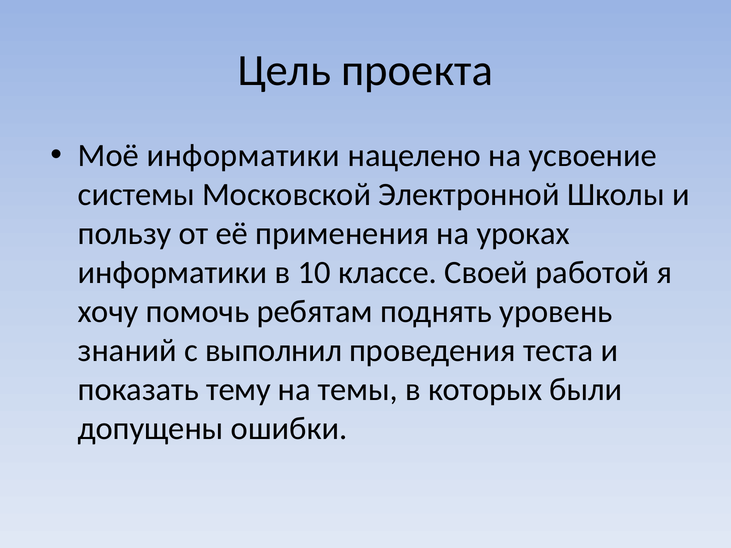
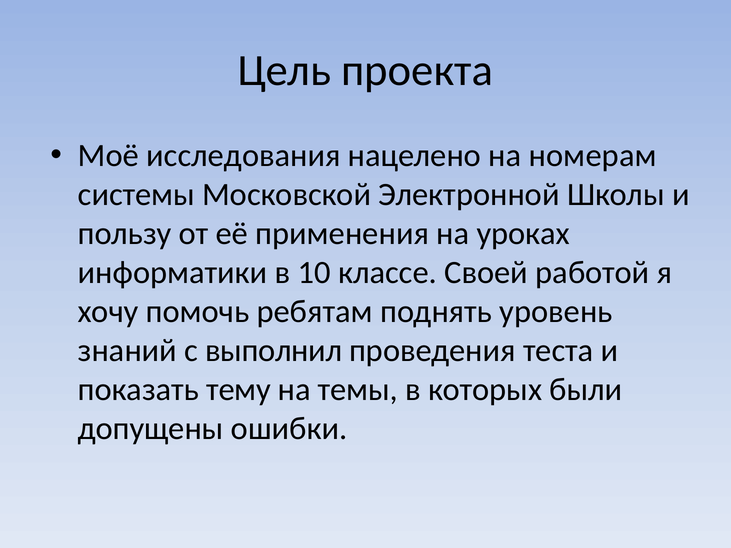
Моё информатики: информатики -> исследования (243, 156)
усвоение: усвоение -> номерам (593, 156)
